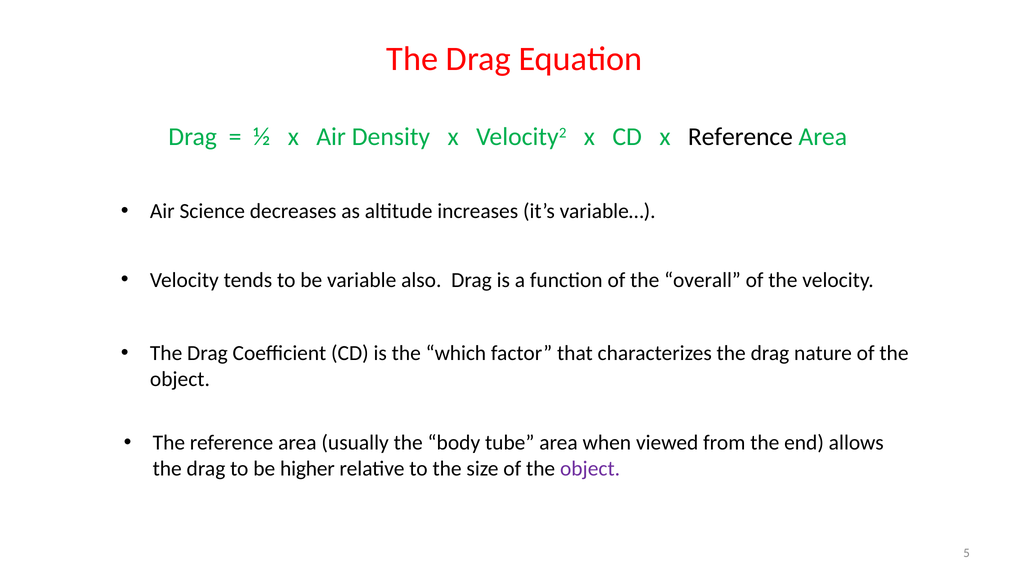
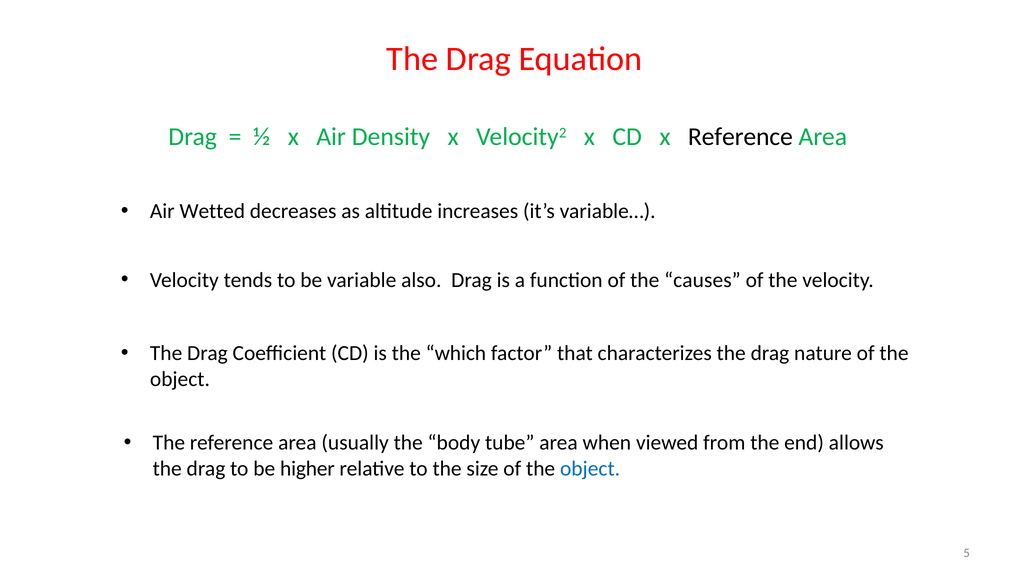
Science: Science -> Wetted (212, 211)
overall: overall -> causes (702, 280)
object colour: purple -> blue (590, 468)
